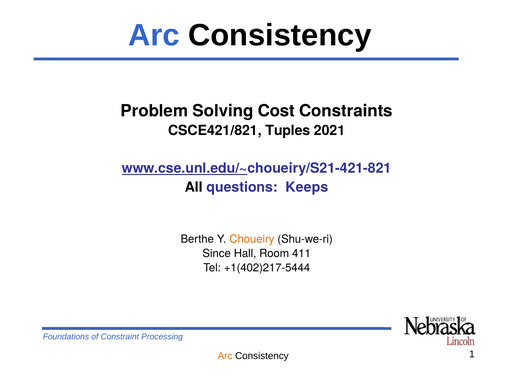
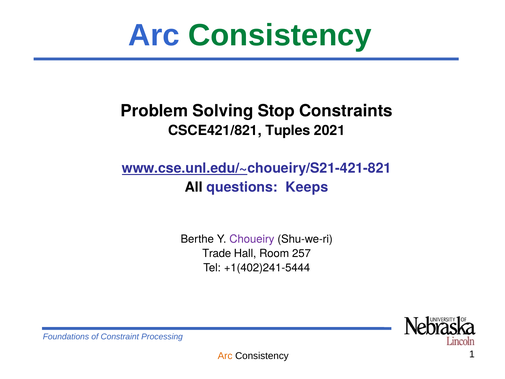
Consistency colour: black -> green (280, 35)
Cost: Cost -> Stop (276, 111)
Choueiry colour: orange -> purple (252, 239)
Since: Since -> Trade (217, 253)
411: 411 -> 257 (301, 253)
+1(402)217-5444: +1(402)217-5444 -> +1(402)241-5444 (267, 268)
